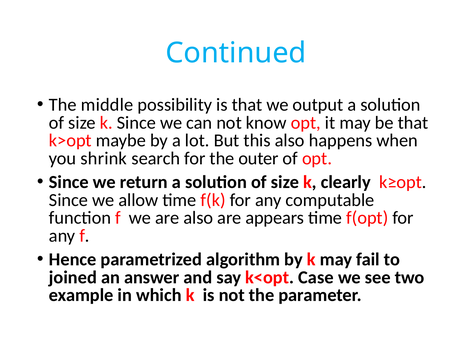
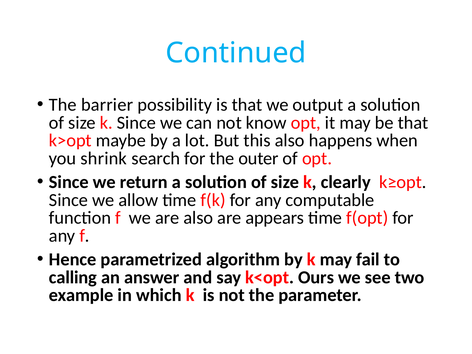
middle: middle -> barrier (107, 105)
joined: joined -> calling (73, 277)
Case: Case -> Ours (316, 277)
